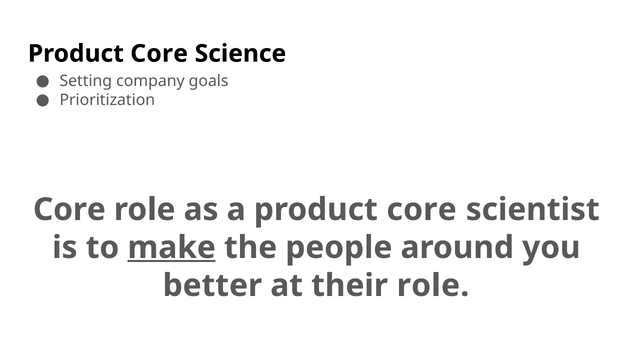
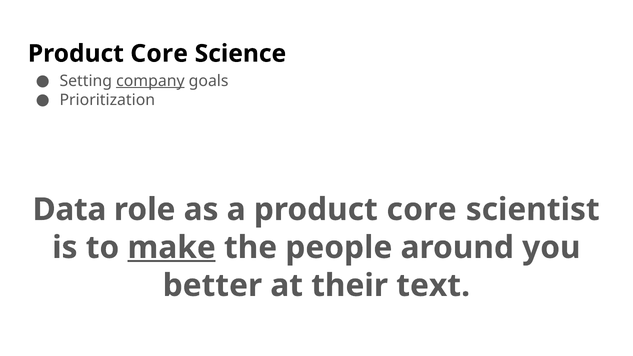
company underline: none -> present (150, 81)
Core: Core -> Data (69, 210)
their role: role -> text (433, 286)
